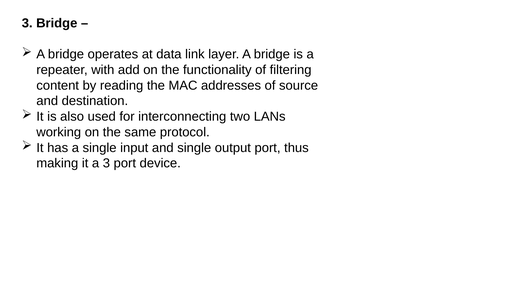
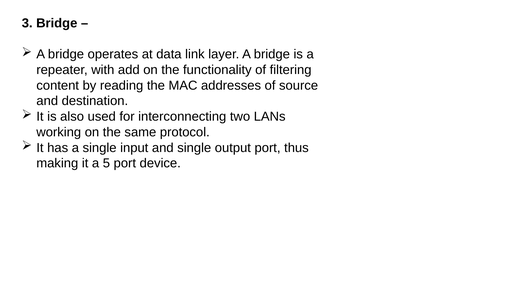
a 3: 3 -> 5 (106, 164)
